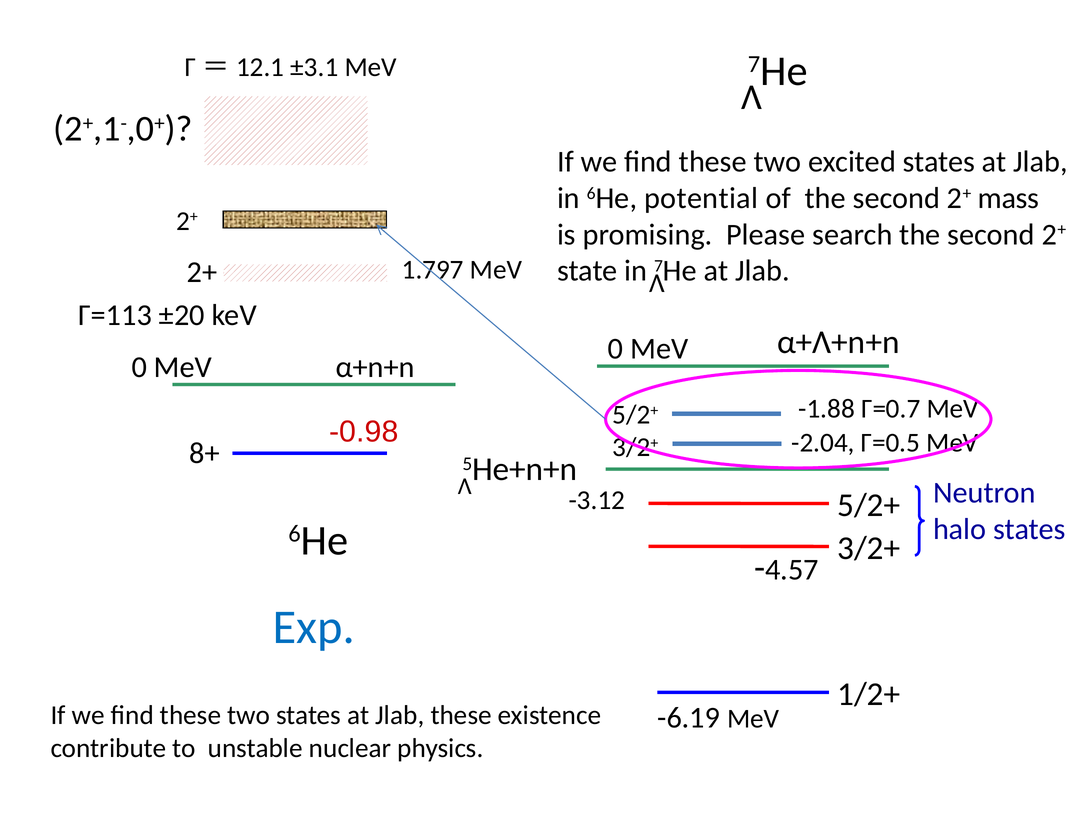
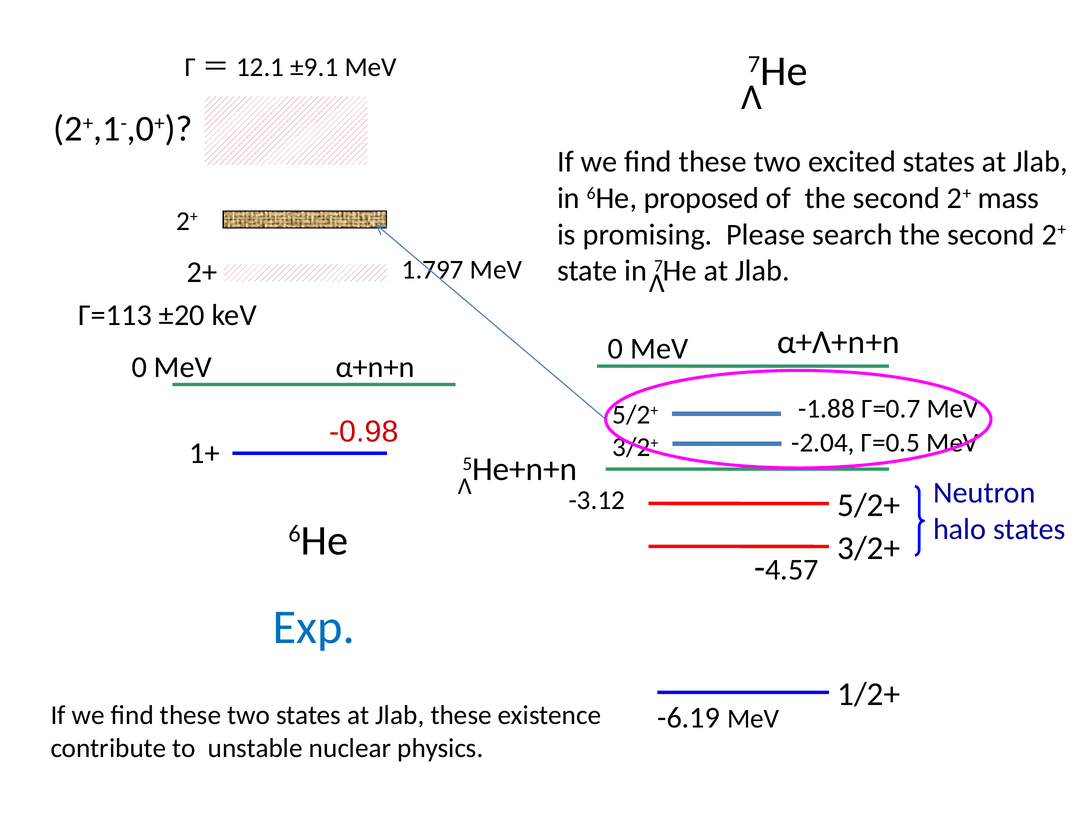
±3.1: ±3.1 -> ±9.1 (314, 67)
potential: potential -> proposed (701, 198)
8+: 8+ -> 1+ (205, 453)
